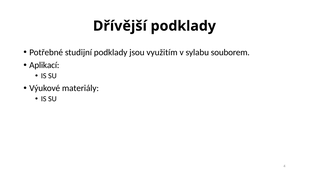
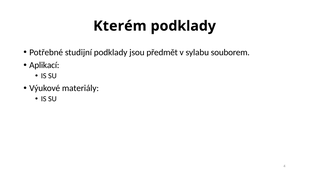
Dřívější: Dřívější -> Kterém (120, 26)
využitím: využitím -> předmět (162, 52)
